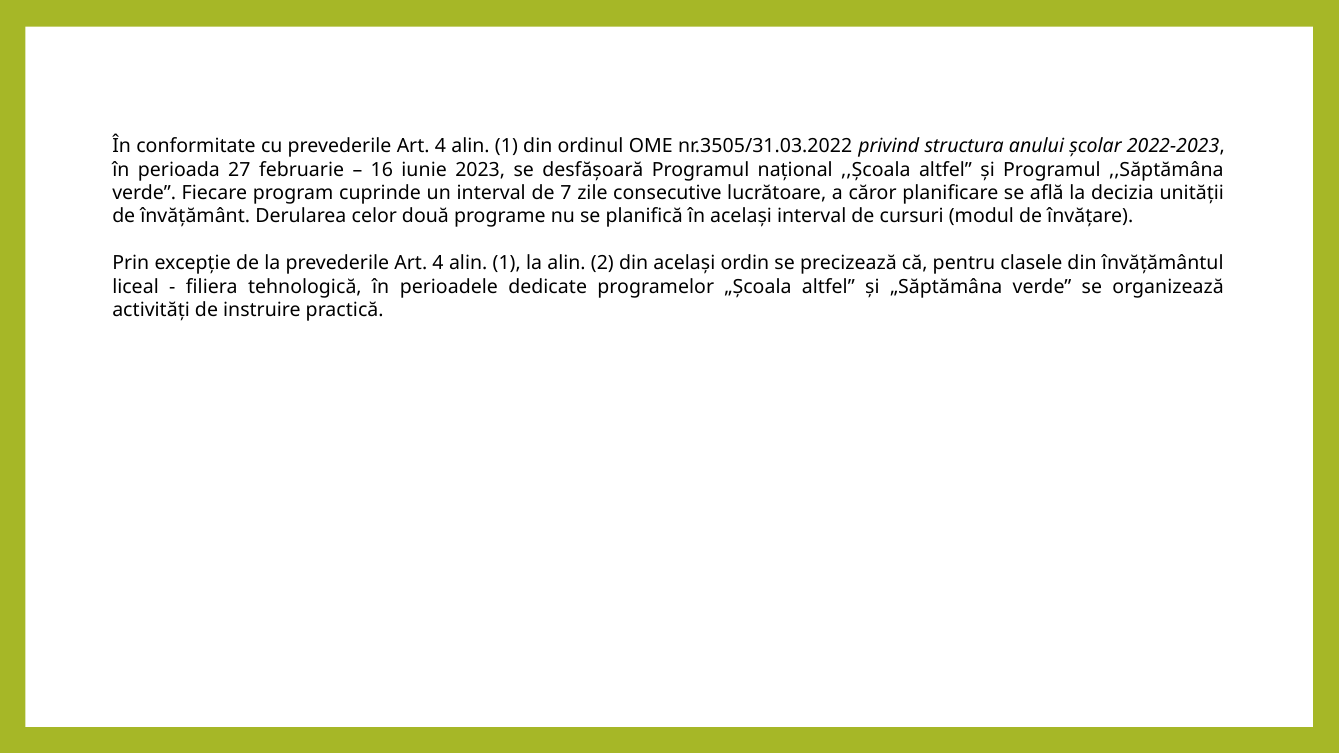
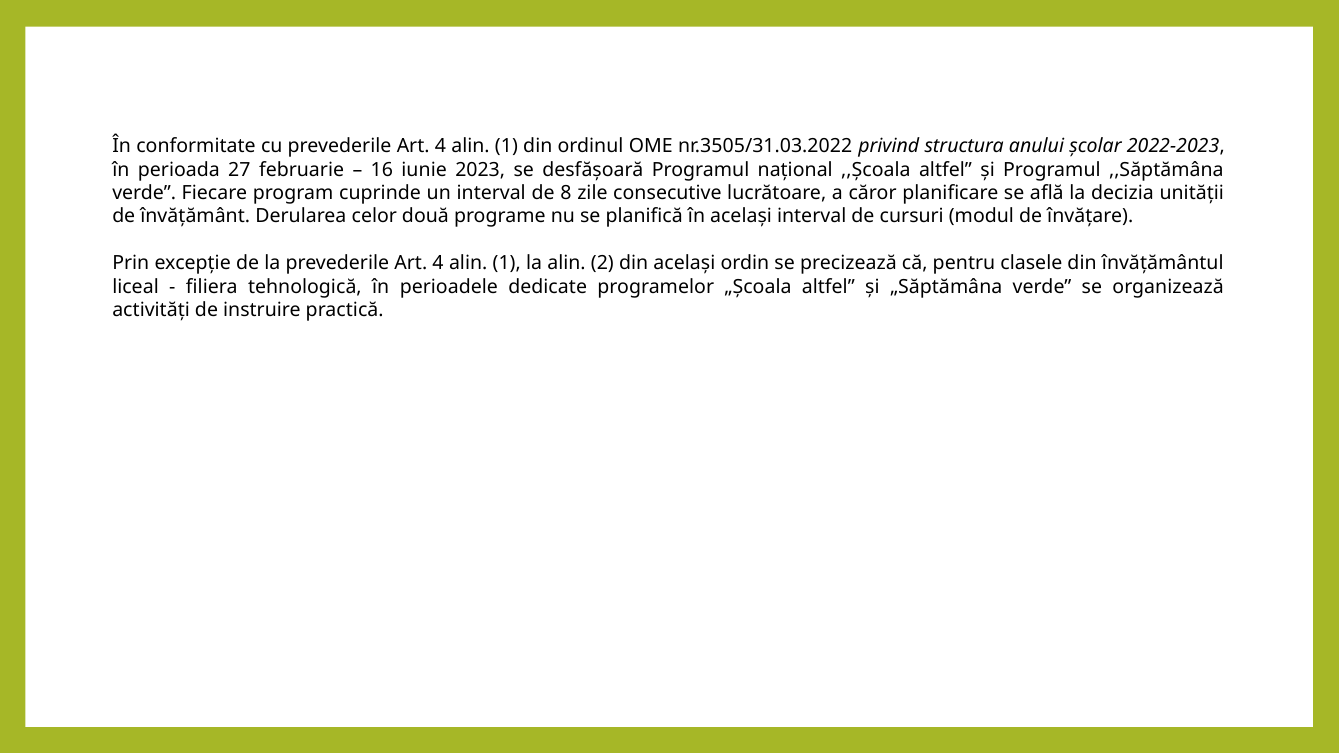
7: 7 -> 8 (566, 193)
